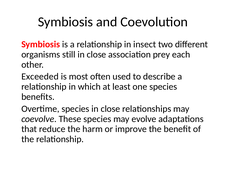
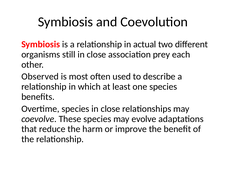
insect: insect -> actual (145, 44)
Exceeded: Exceeded -> Observed (40, 77)
